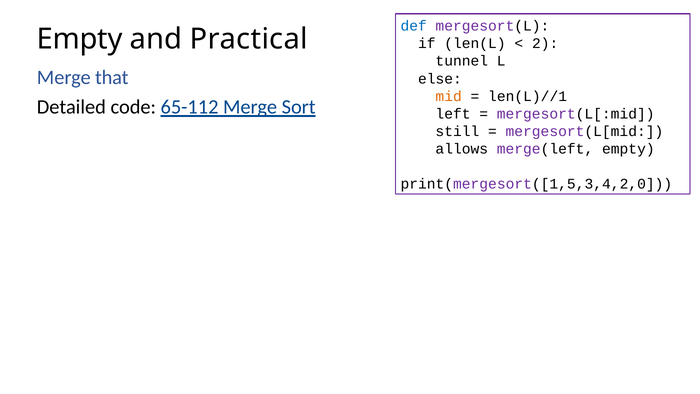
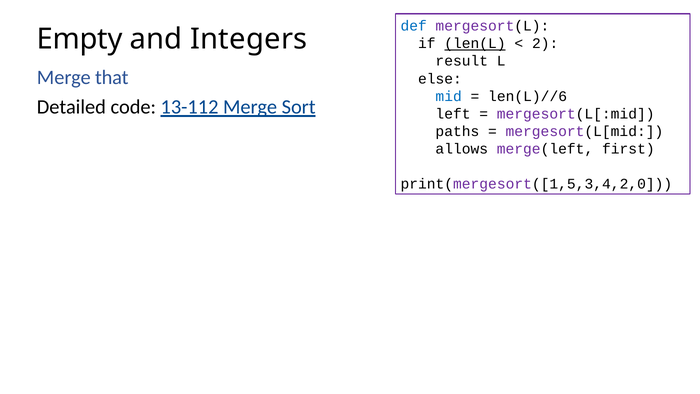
Practical: Practical -> Integers (249, 39)
len(L underline: none -> present (475, 44)
tunnel: tunnel -> result (462, 61)
mid colour: orange -> blue (449, 96)
len(L)//1: len(L)//1 -> len(L)//6 (528, 96)
65-112: 65-112 -> 13-112 (190, 107)
still: still -> paths (457, 131)
merge(left empty: empty -> first (628, 149)
